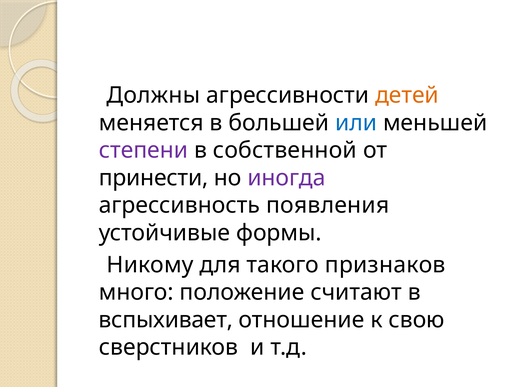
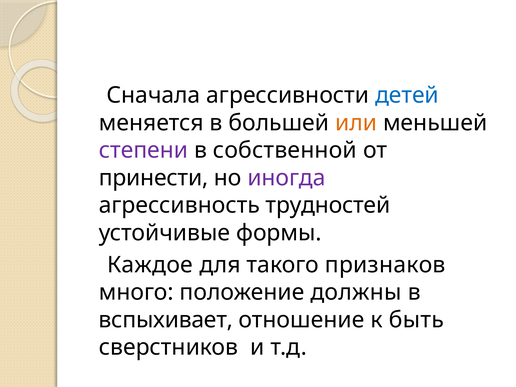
Должны: Должны -> Сначала (153, 95)
детей colour: orange -> blue (407, 95)
или colour: blue -> orange (356, 123)
появления: появления -> трудностей (328, 205)
Никому: Никому -> Каждое (150, 265)
считают: считают -> должны (356, 292)
свою: свою -> быть (416, 320)
